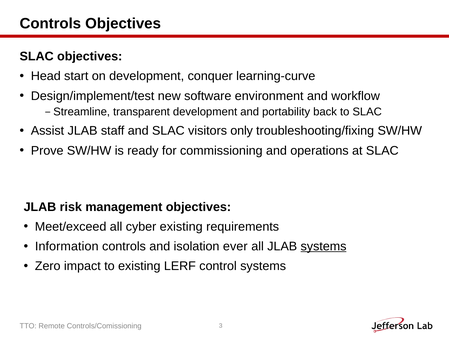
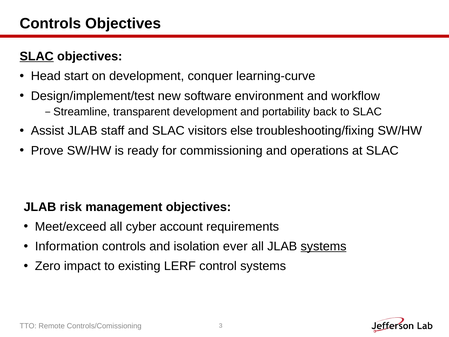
SLAC underline: none -> present (37, 56)
only: only -> else (242, 131)
cyber existing: existing -> account (181, 226)
